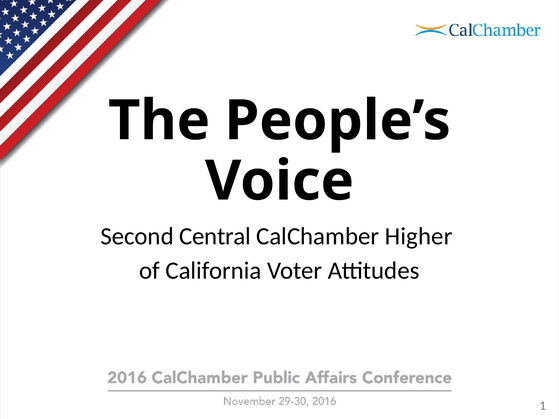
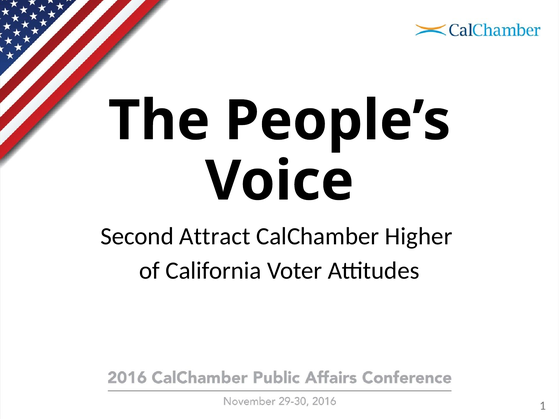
Central: Central -> Attract (215, 236)
